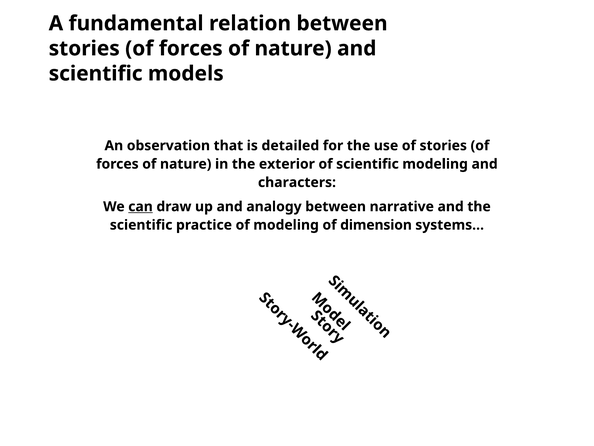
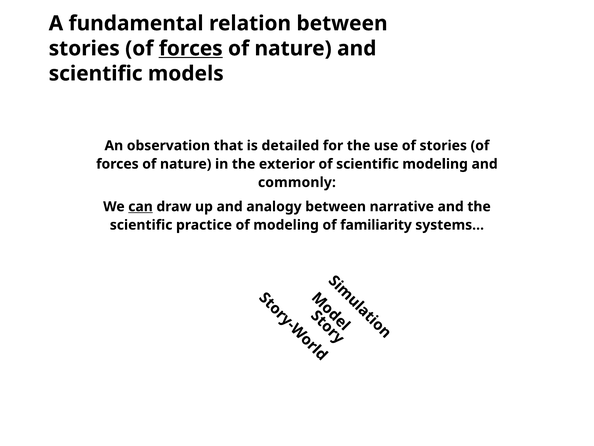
forces underline: none -> present (191, 48)
characters: characters -> commonly (297, 182)
dimension: dimension -> familiarity (376, 225)
